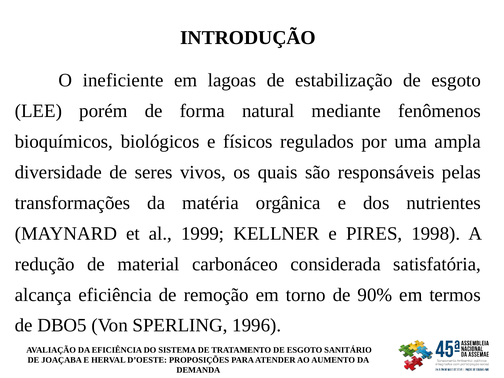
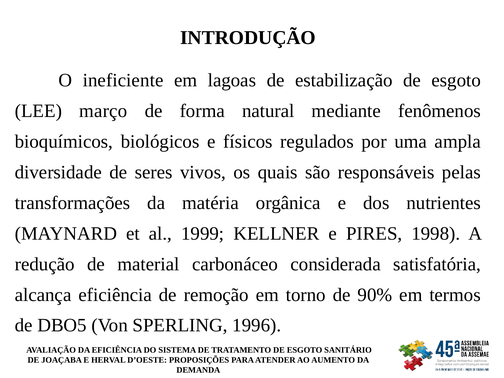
porém: porém -> março (103, 111)
